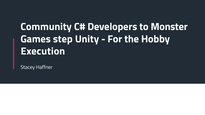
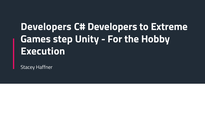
Community: Community -> Developers (46, 27)
Monster: Monster -> Extreme (169, 27)
